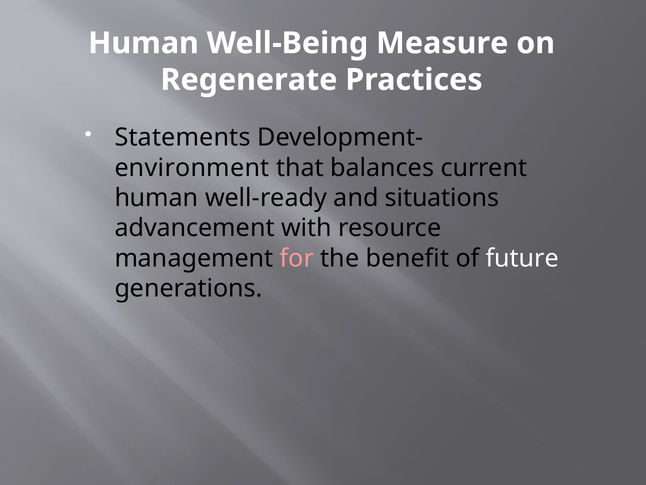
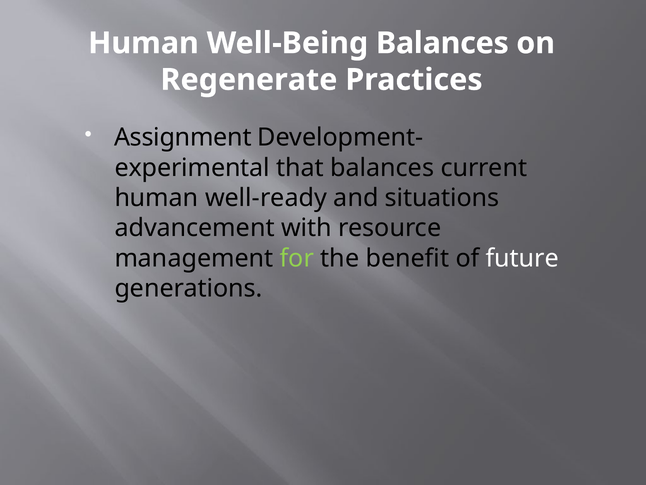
Well-Being Measure: Measure -> Balances (442, 43)
Statements: Statements -> Assignment (183, 137)
environment: environment -> experimental (192, 168)
for colour: pink -> light green (297, 258)
